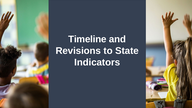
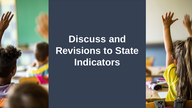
Timeline: Timeline -> Discuss (87, 39)
